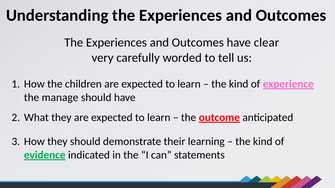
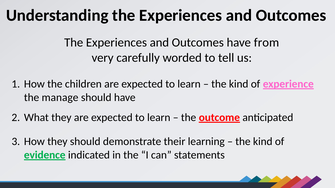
clear: clear -> from (266, 43)
